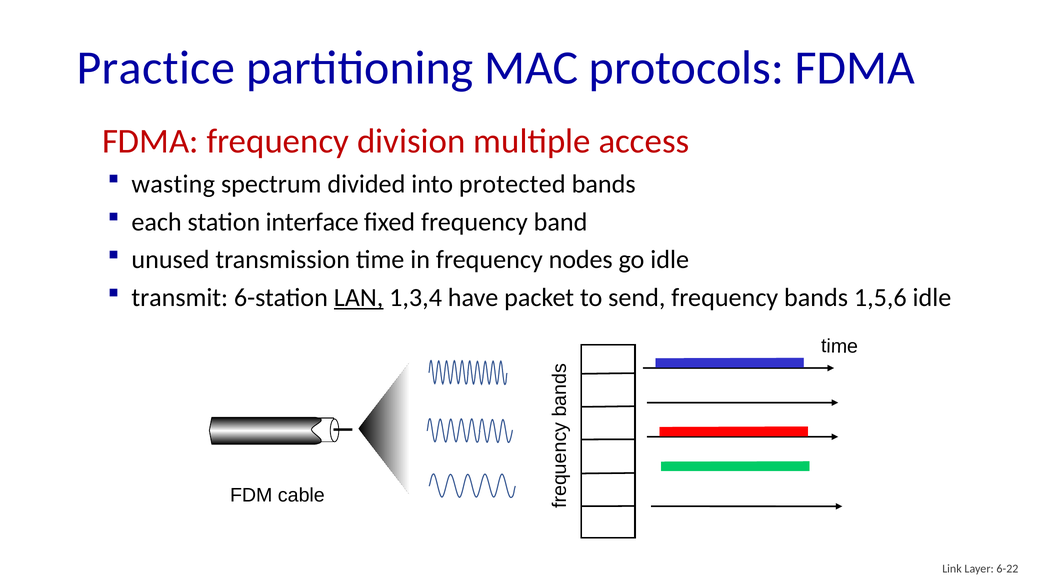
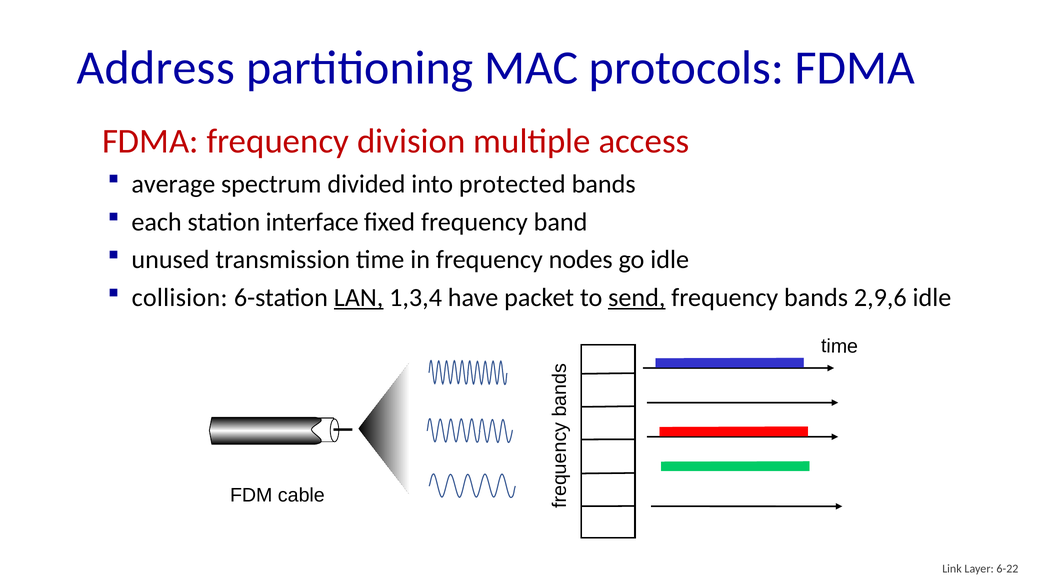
Practice: Practice -> Address (156, 68)
wasting: wasting -> average (173, 184)
transmit: transmit -> collision (180, 298)
send underline: none -> present (637, 298)
1,5,6: 1,5,6 -> 2,9,6 (880, 298)
